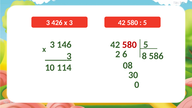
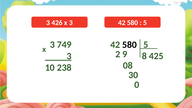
146: 146 -> 749 (64, 45)
580 colour: red -> black (130, 45)
6: 6 -> 9 (125, 54)
586: 586 -> 425 (156, 56)
114: 114 -> 238 (64, 68)
